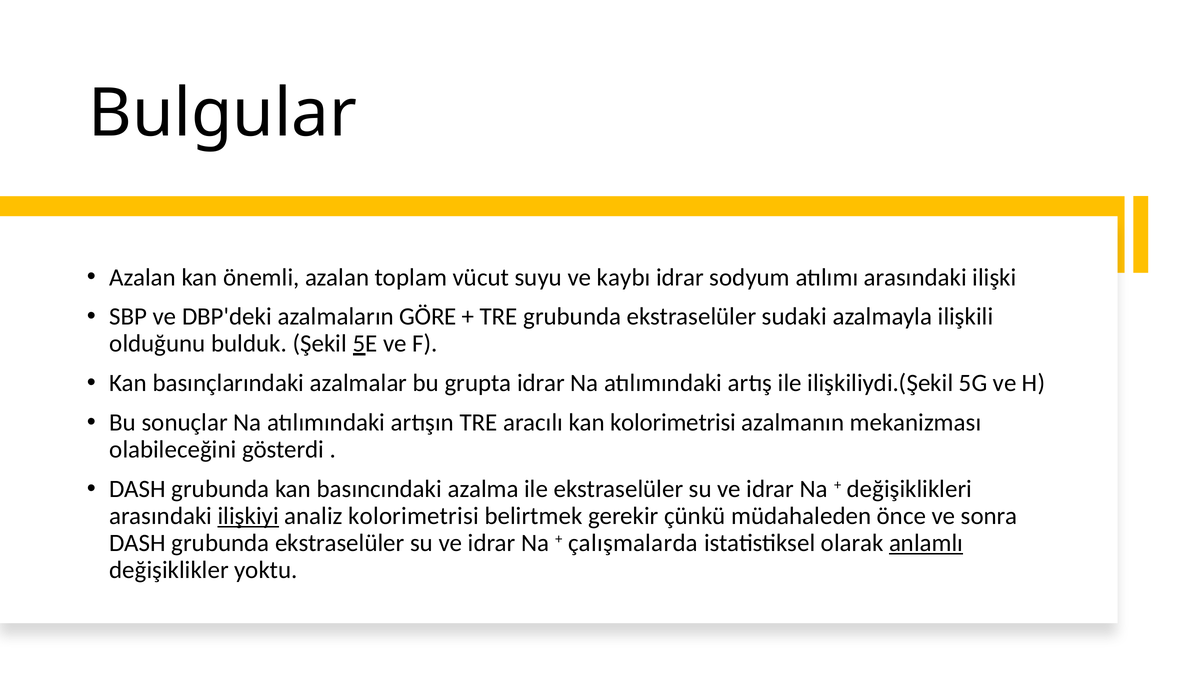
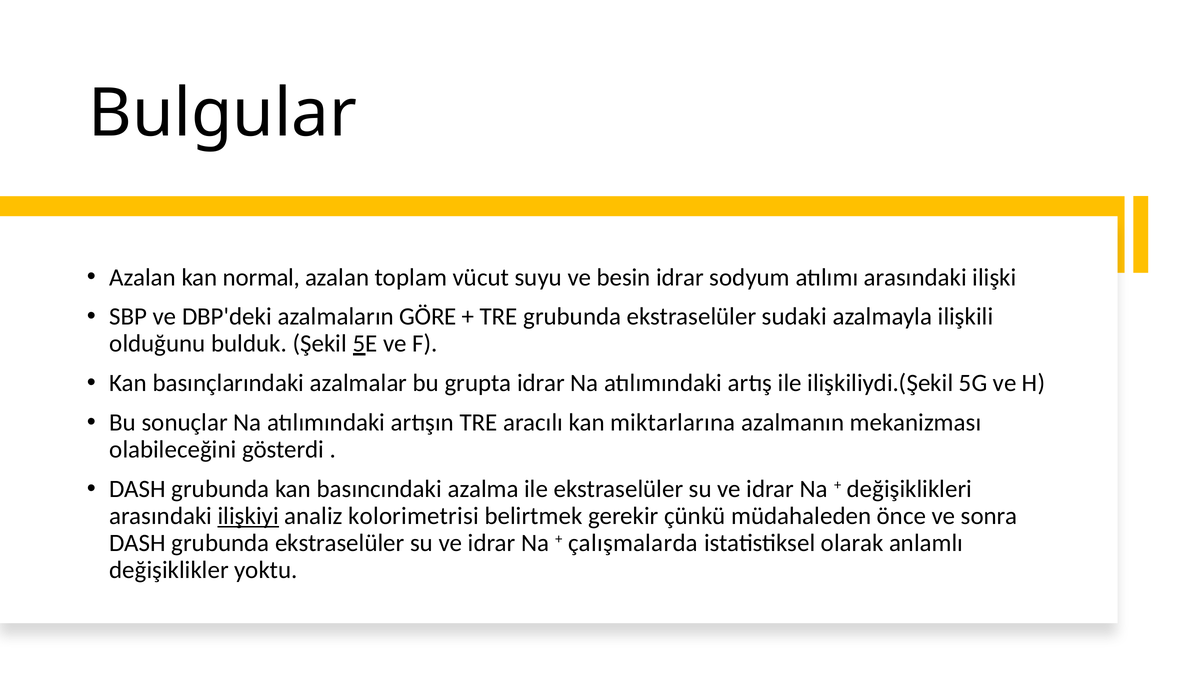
önemli: önemli -> normal (261, 277)
kaybı: kaybı -> besin (624, 277)
kan kolorimetrisi: kolorimetrisi -> miktarlarına (673, 423)
anlamlı underline: present -> none (926, 543)
